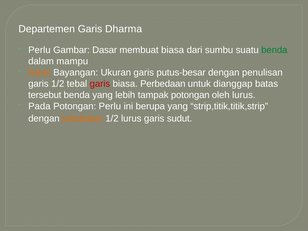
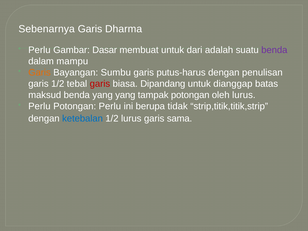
Departemen: Departemen -> Sebenarnya (47, 29)
membuat biasa: biasa -> untuk (173, 50)
sumbu: sumbu -> adalah (219, 50)
benda colour: green -> purple (274, 50)
Ukuran: Ukuran -> Sumbu (116, 72)
putus-besar: putus-besar -> putus-harus (181, 72)
Perbedaan: Perbedaan -> Dipandang (163, 84)
tersebut: tersebut -> maksud (45, 95)
yang lebih: lebih -> yang (125, 95)
Pada: Pada -> Perlu (39, 106)
berupa yang: yang -> tidak (178, 106)
ketebalan colour: orange -> blue (83, 118)
sudut: sudut -> sama (180, 118)
